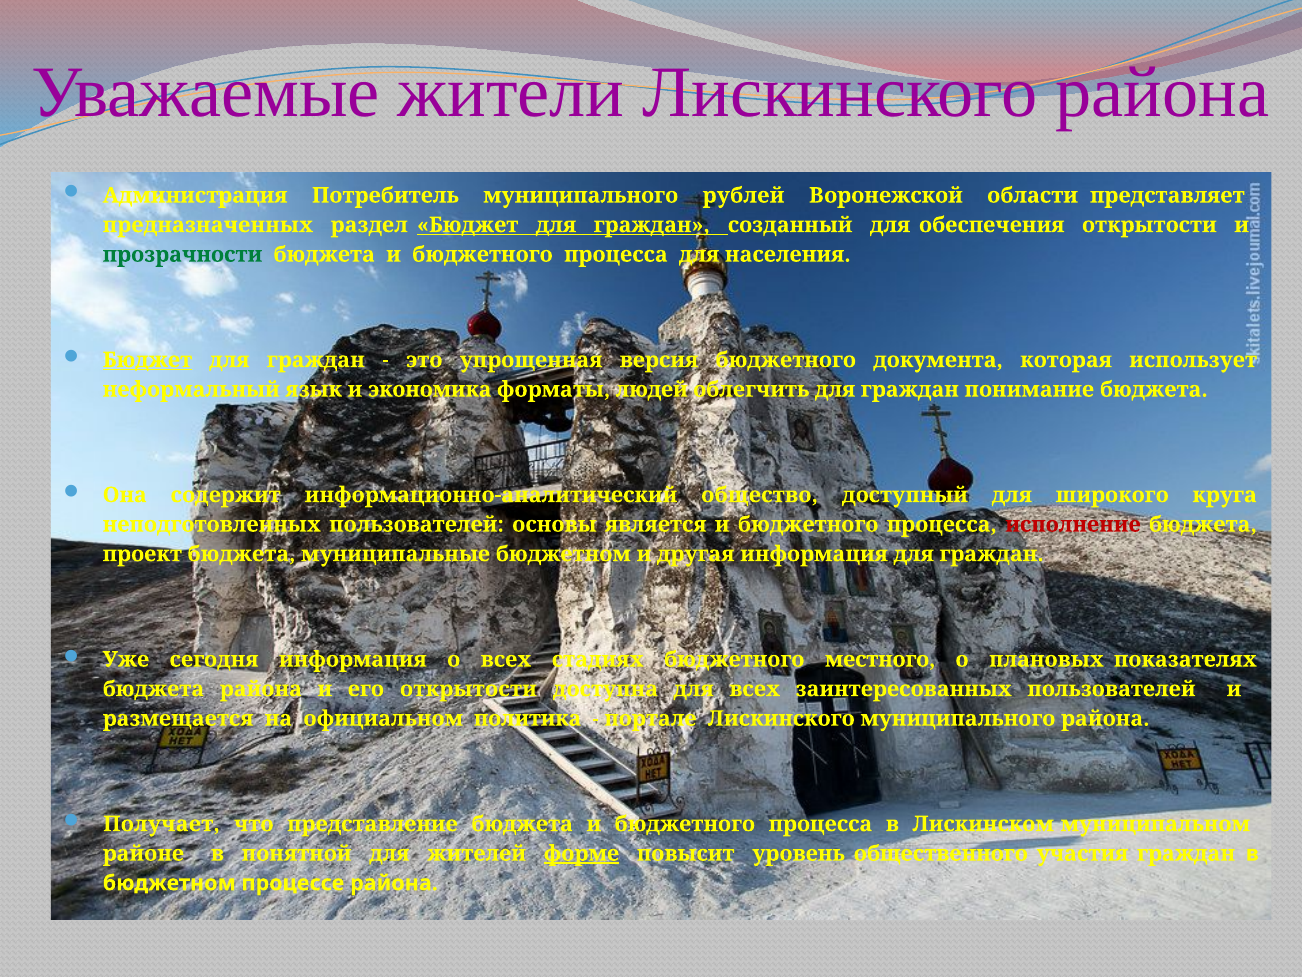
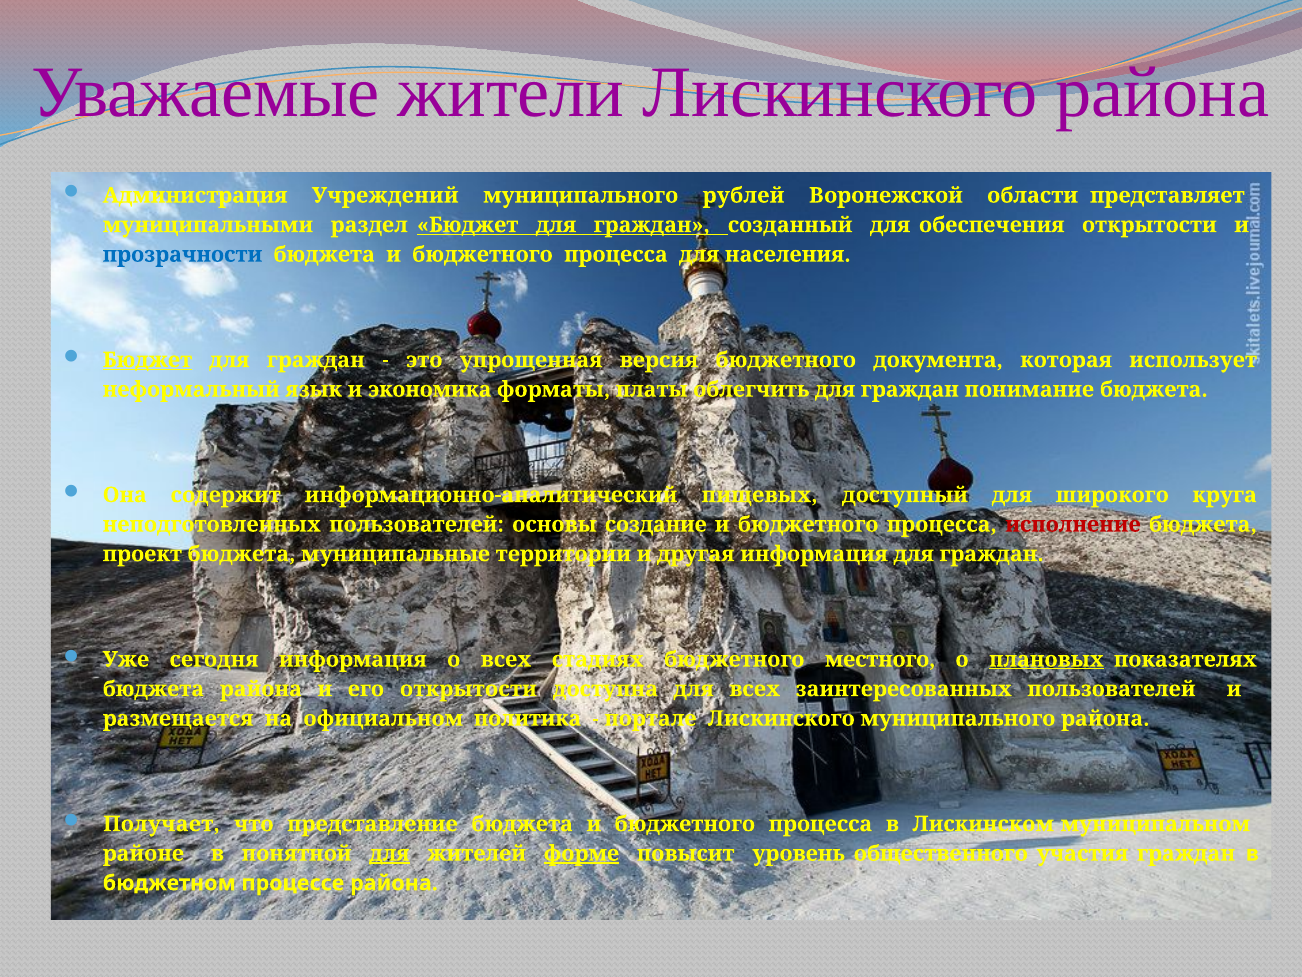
Потребитель: Потребитель -> Учреждений (385, 195)
предназначенных: предназначенных -> муниципальными (208, 225)
прозрачности colour: green -> blue (182, 254)
людей: людей -> платы (652, 389)
общество: общество -> пищевых (760, 495)
является: является -> создание (656, 524)
муниципальные бюджетном: бюджетном -> территории (563, 554)
плановых underline: none -> present (1046, 659)
для underline: none -> present (389, 853)
